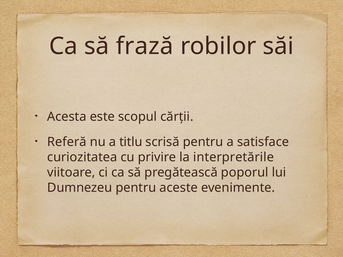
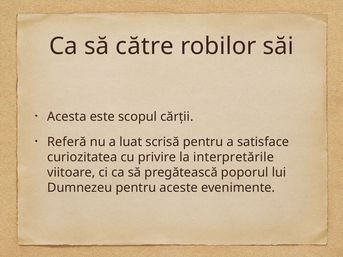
frază: frază -> către (145, 46)
titlu: titlu -> luat (131, 142)
